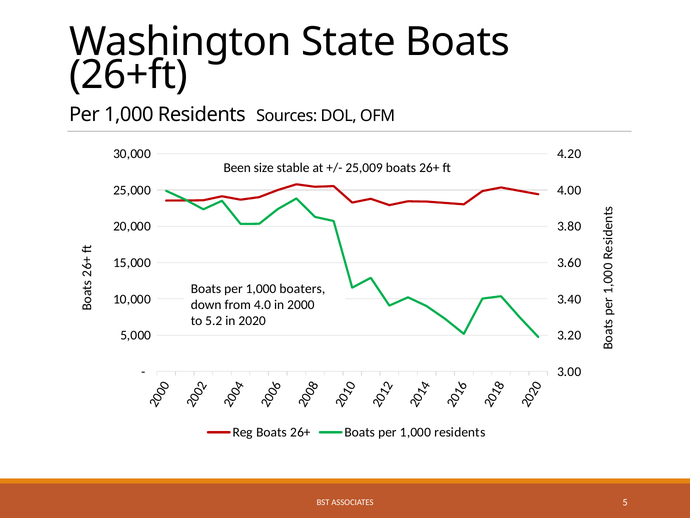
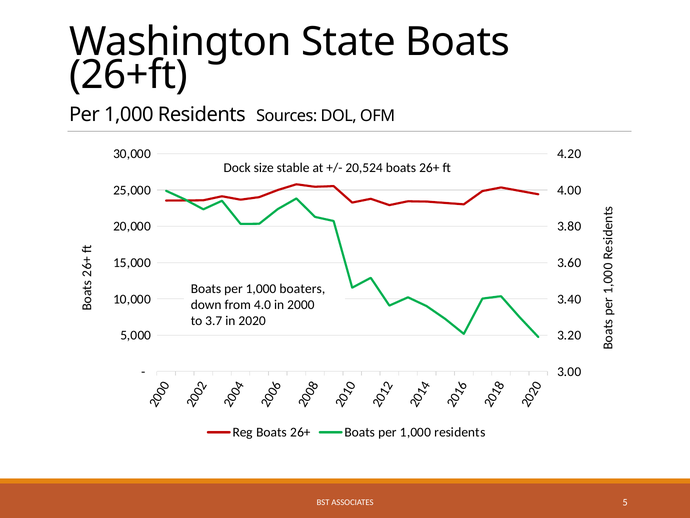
Been: Been -> Dock (237, 167)
25,009: 25,009 -> 20,524 (364, 167)
5.2: 5.2 -> 3.7 (214, 321)
